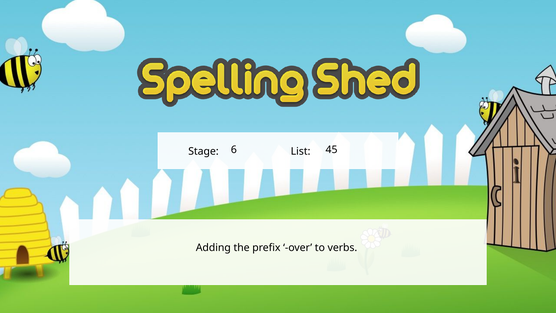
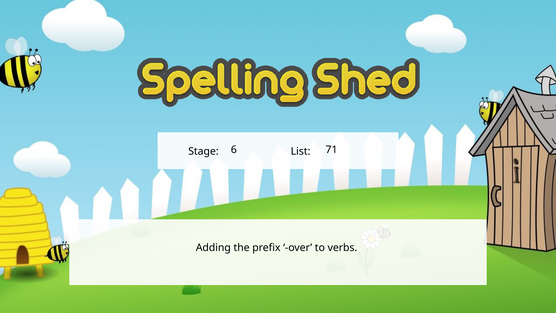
45: 45 -> 71 (332, 150)
